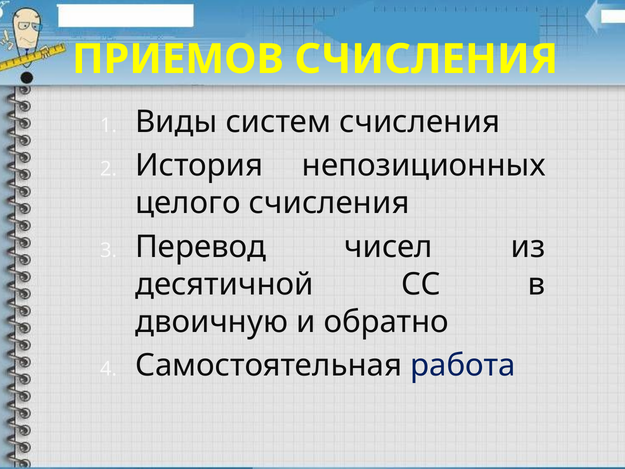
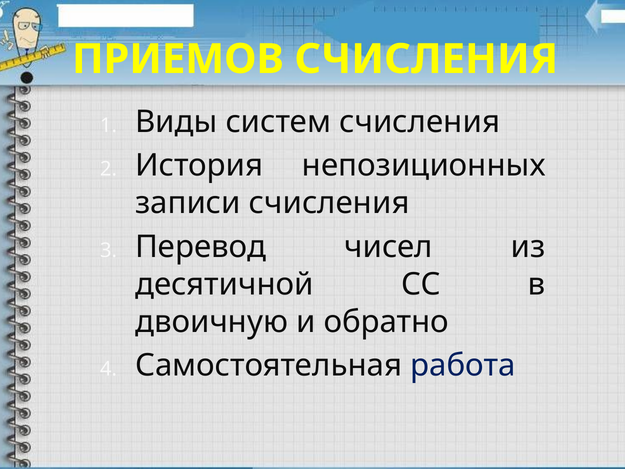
целого: целого -> записи (188, 203)
